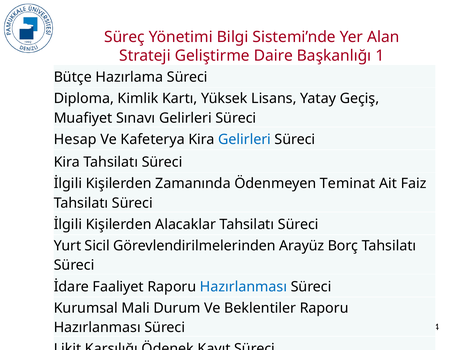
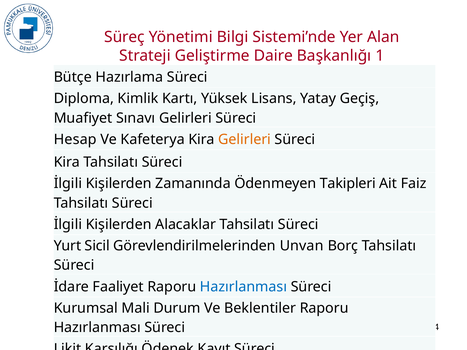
Gelirleri colour: blue -> orange (245, 140)
Teminat: Teminat -> Takipleri (348, 184)
Arayüz: Arayüz -> Unvan (302, 246)
